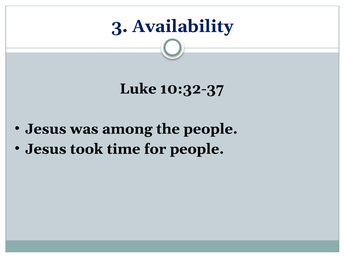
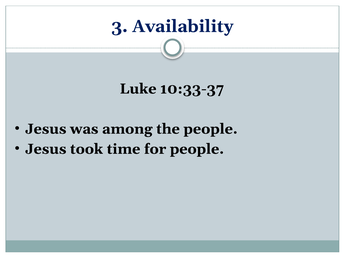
10:32-37: 10:32-37 -> 10:33-37 (192, 89)
